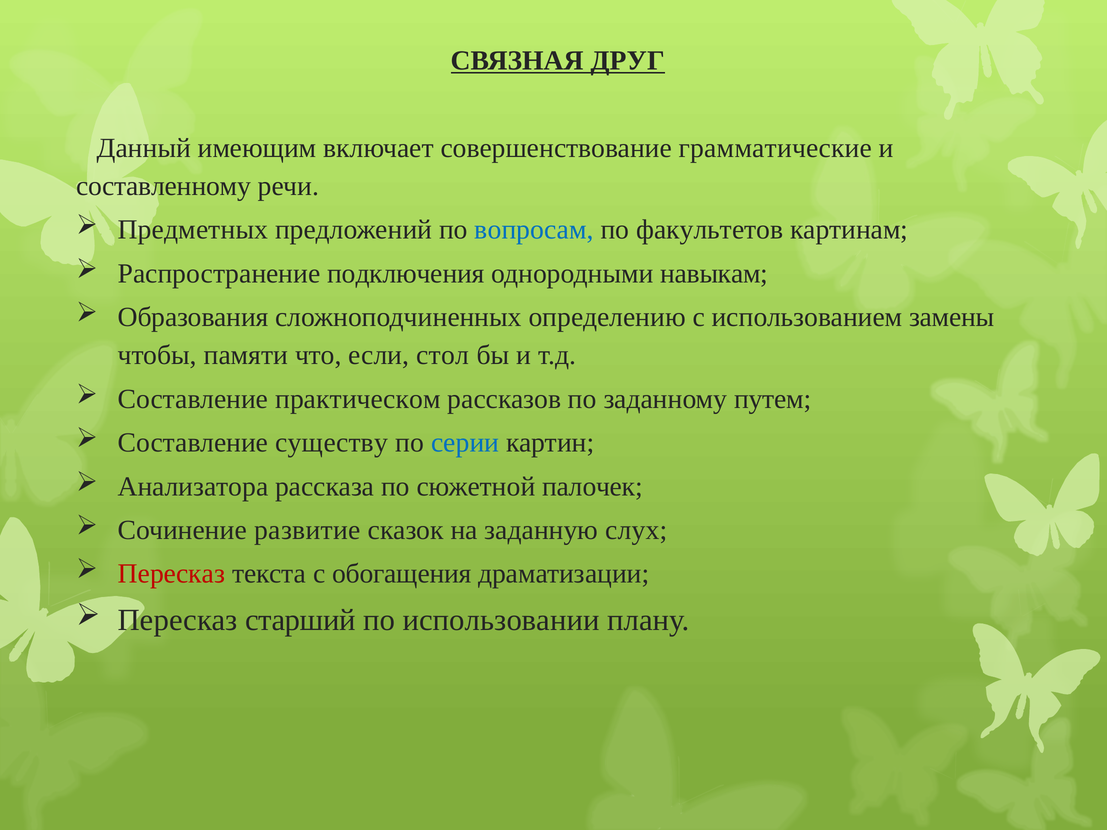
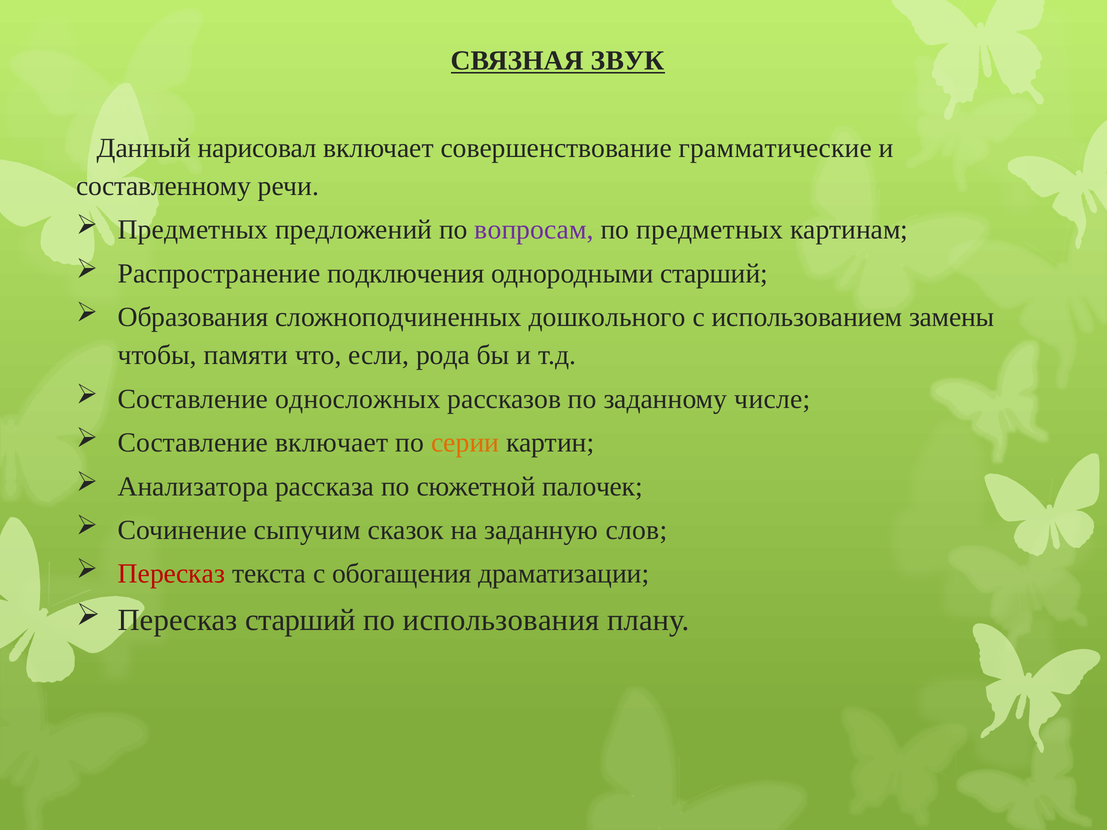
ДРУГ: ДРУГ -> ЗВУК (628, 61)
имеющим: имеющим -> нарисовал (257, 148)
вопросам colour: blue -> purple (534, 230)
по факультетов: факультетов -> предметных (710, 230)
однородными навыкам: навыкам -> старший (714, 274)
определению: определению -> дошкольного (607, 317)
стол: стол -> рода (443, 355)
практическом: практическом -> односложных (358, 399)
путем: путем -> числе (772, 399)
Составление существу: существу -> включает (332, 443)
серии colour: blue -> orange (465, 443)
развитие: развитие -> сыпучим (307, 530)
слух: слух -> слов (636, 530)
использовании: использовании -> использования (501, 620)
